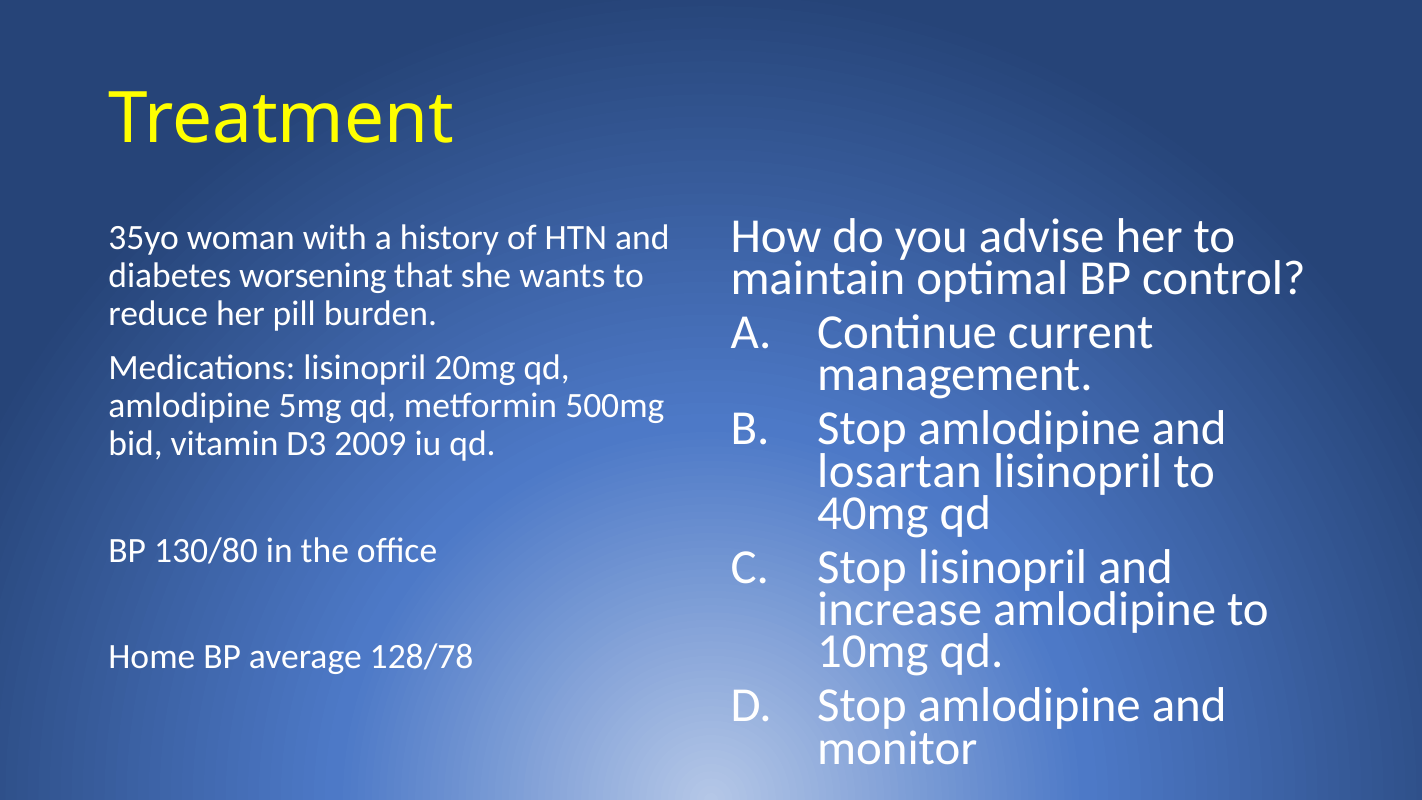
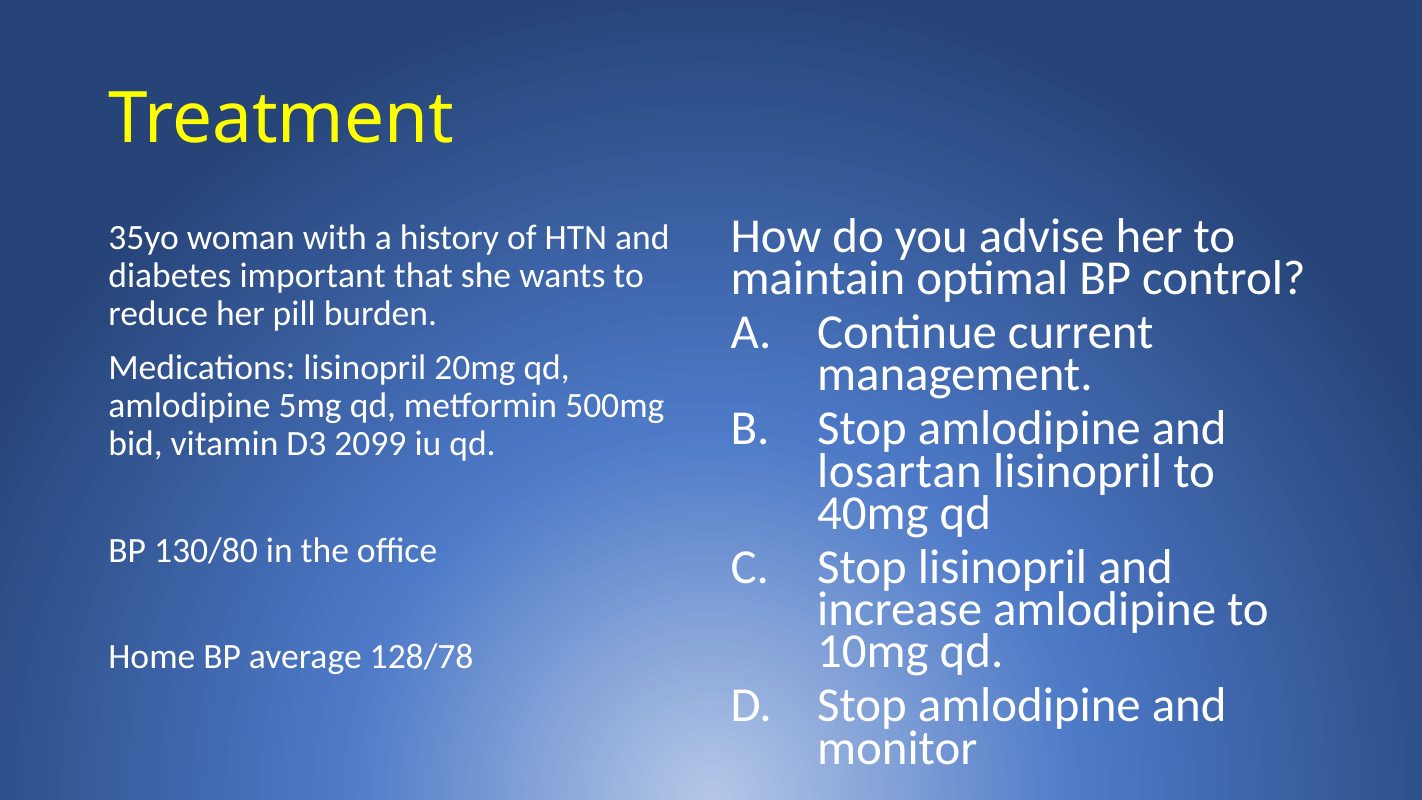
worsening: worsening -> important (313, 276)
2009: 2009 -> 2099 (370, 444)
